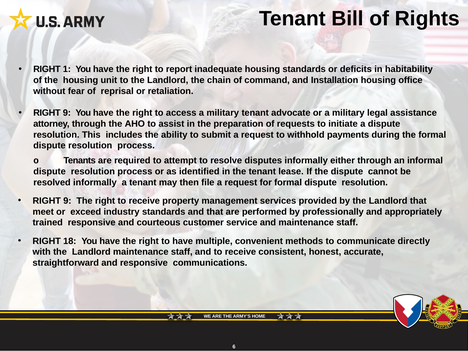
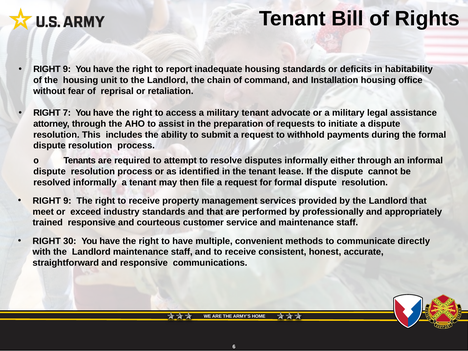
1: 1 -> 9 (67, 69)
9: 9 -> 7 (67, 113)
18: 18 -> 30 (70, 241)
